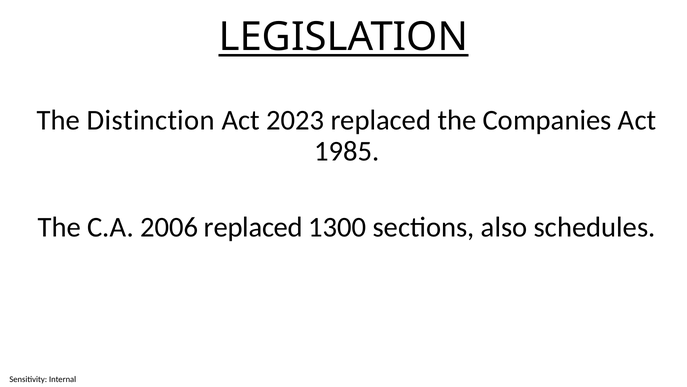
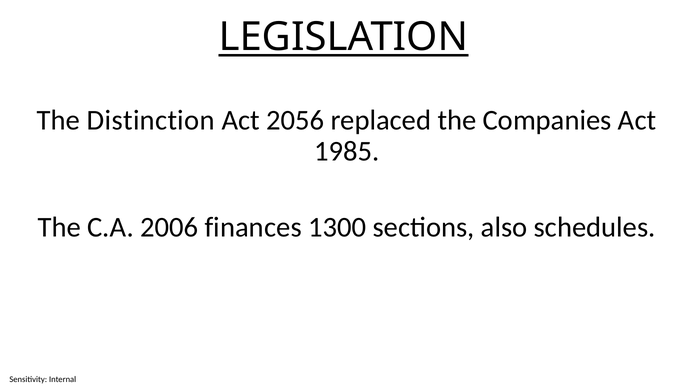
2023: 2023 -> 2056 (295, 120)
2006 replaced: replaced -> finances (253, 227)
